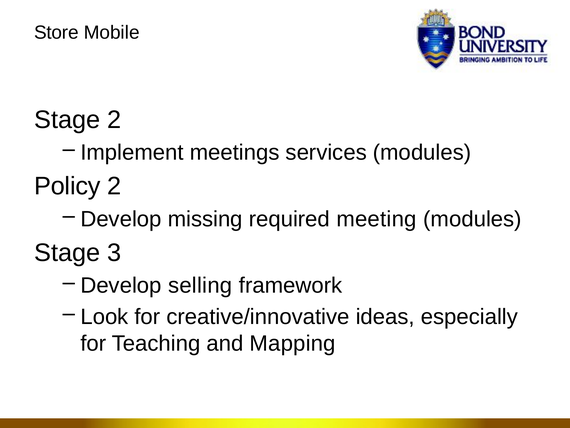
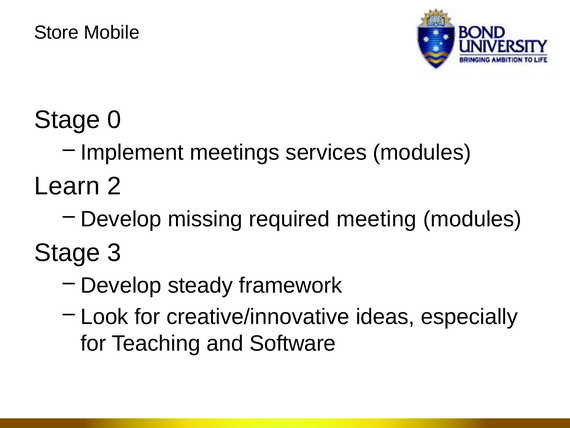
Stage 2: 2 -> 0 (114, 120)
Policy: Policy -> Learn (67, 186)
selling: selling -> steady (200, 285)
Mapping: Mapping -> Software (293, 343)
